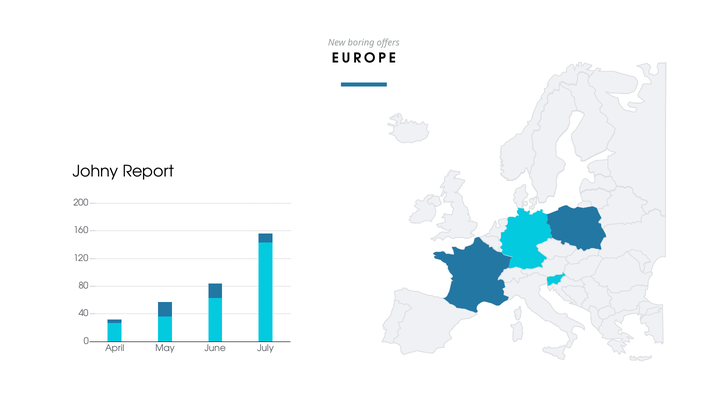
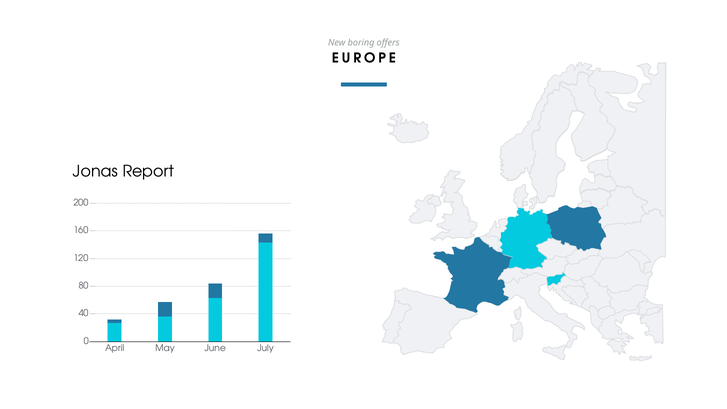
Johny: Johny -> Jonas (95, 172)
